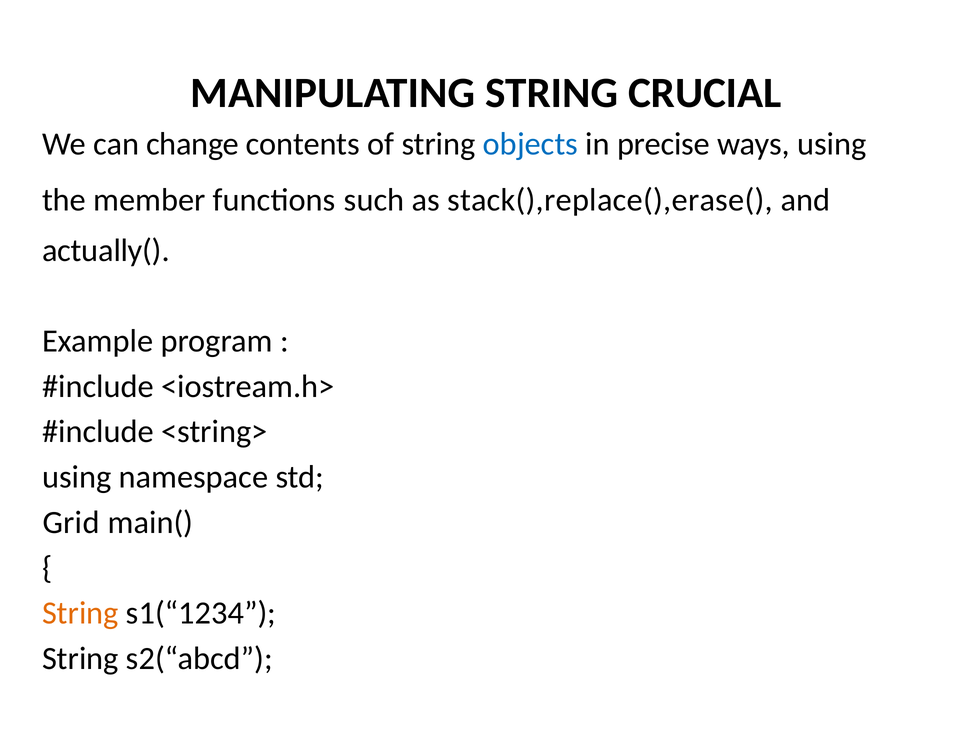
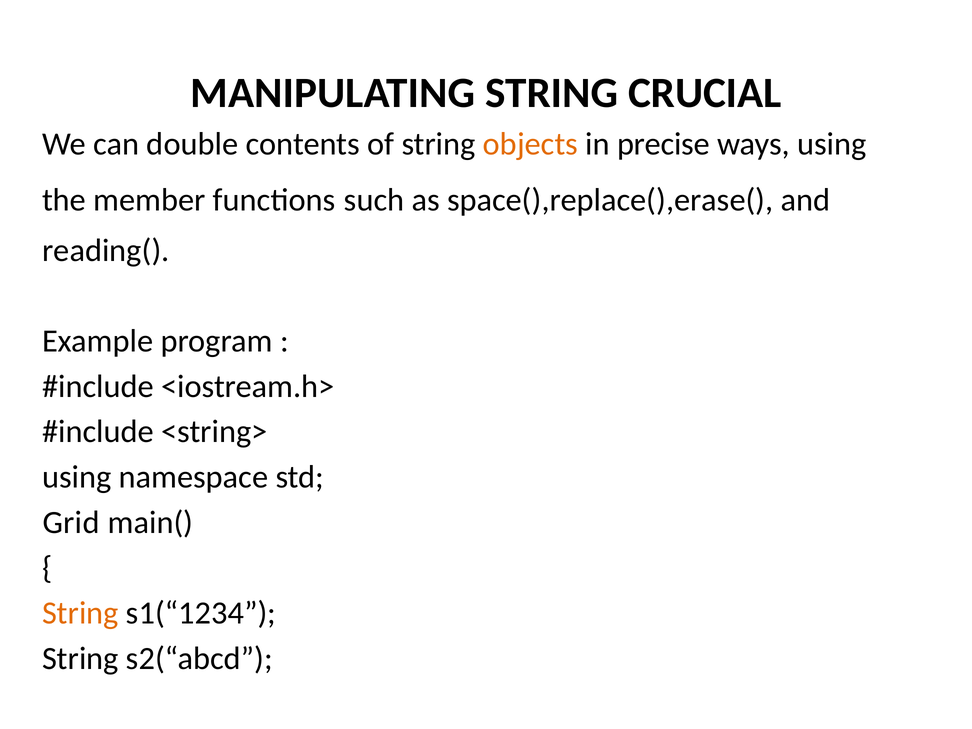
change: change -> double (192, 144)
objects colour: blue -> orange (530, 144)
stack(),replace(),erase(: stack(),replace(),erase( -> space(),replace(),erase( (610, 200)
actually(: actually( -> reading( (106, 250)
